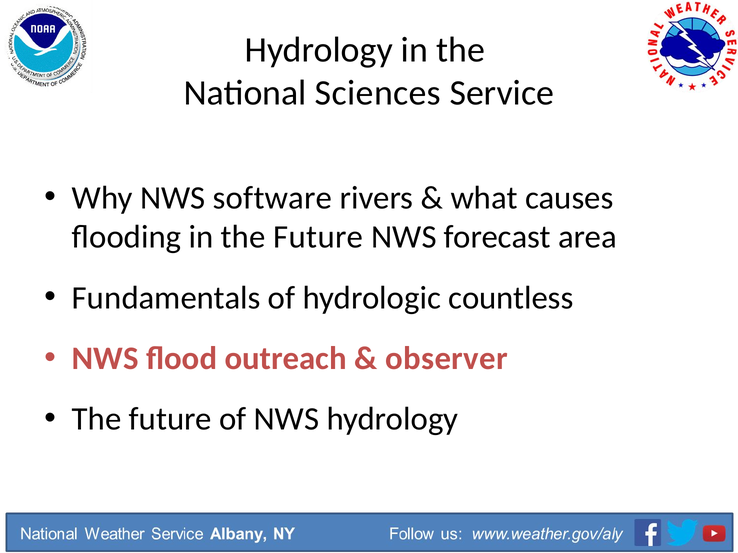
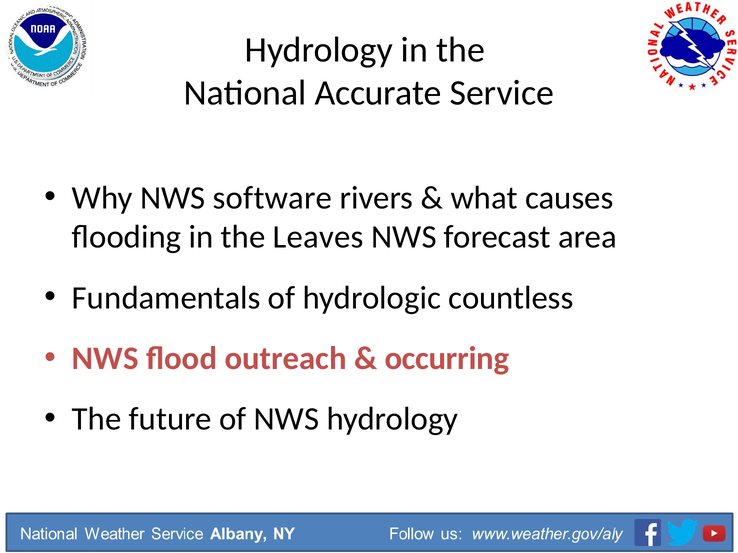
Sciences: Sciences -> Accurate (378, 93)
in the Future: Future -> Leaves (318, 237)
observer: observer -> occurring (447, 359)
